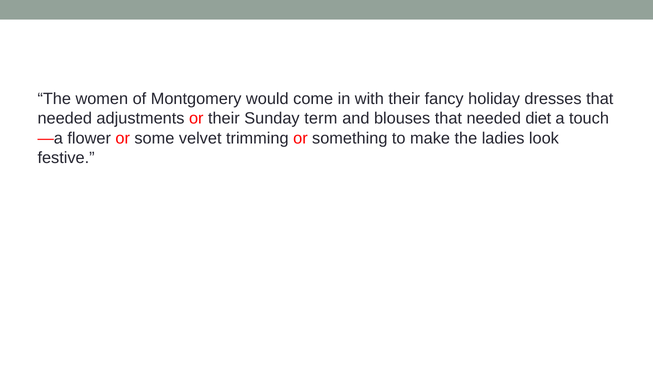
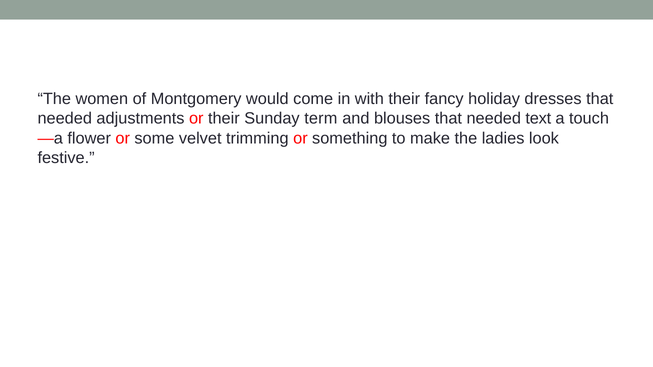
diet: diet -> text (538, 119)
